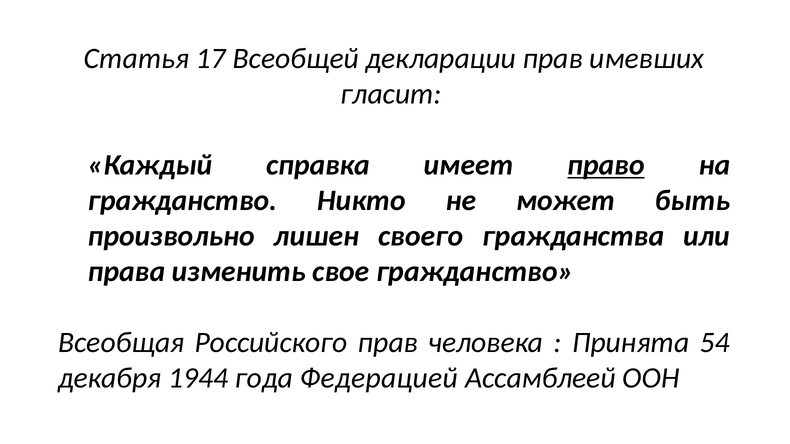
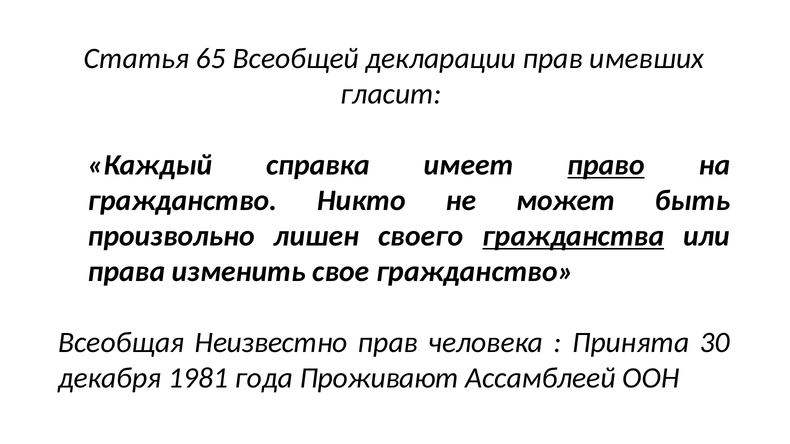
17: 17 -> 65 (211, 58)
гражданства underline: none -> present (573, 236)
Российского: Российского -> Неизвестно (271, 343)
54: 54 -> 30 (715, 343)
1944: 1944 -> 1981 (198, 378)
Федерацией: Федерацией -> Проживают (379, 378)
